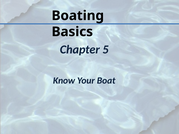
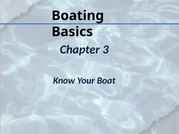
5: 5 -> 3 (106, 50)
